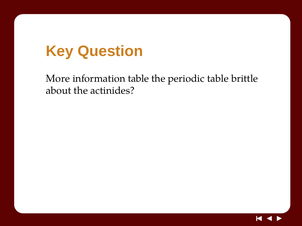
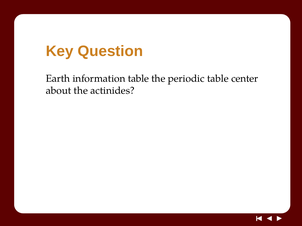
More: More -> Earth (58, 79)
brittle: brittle -> center (245, 79)
